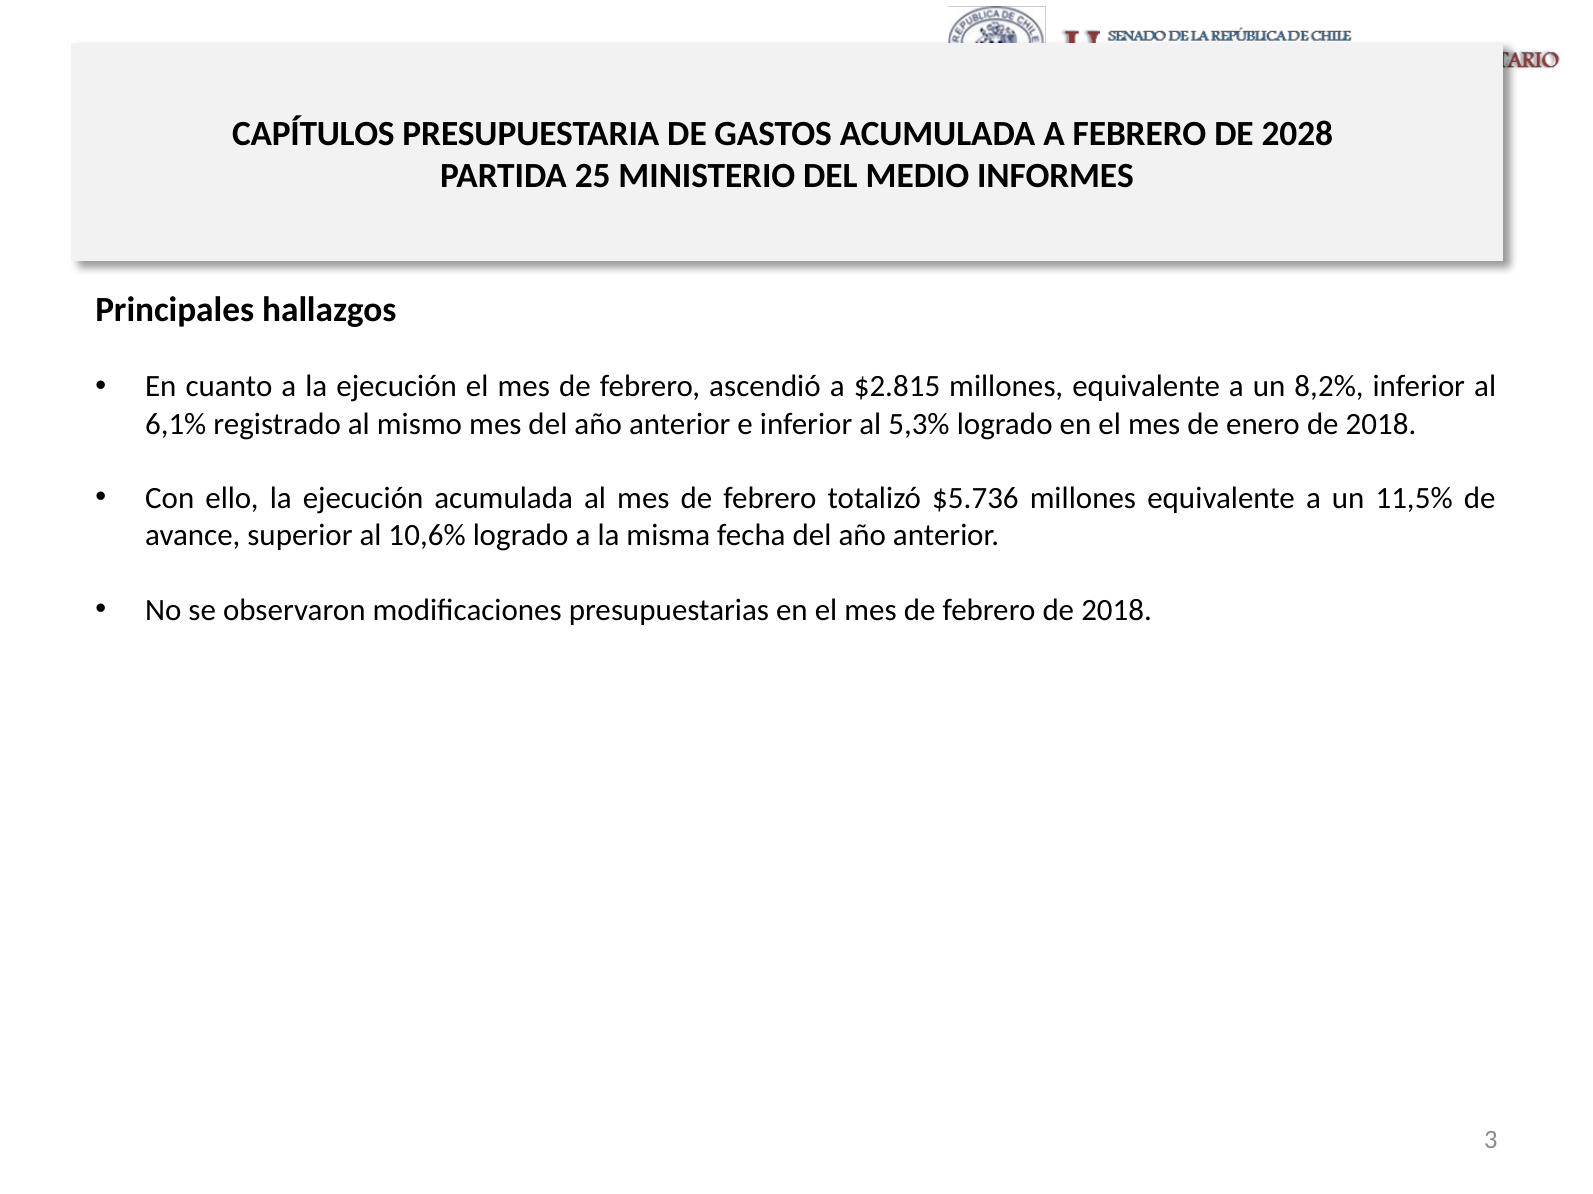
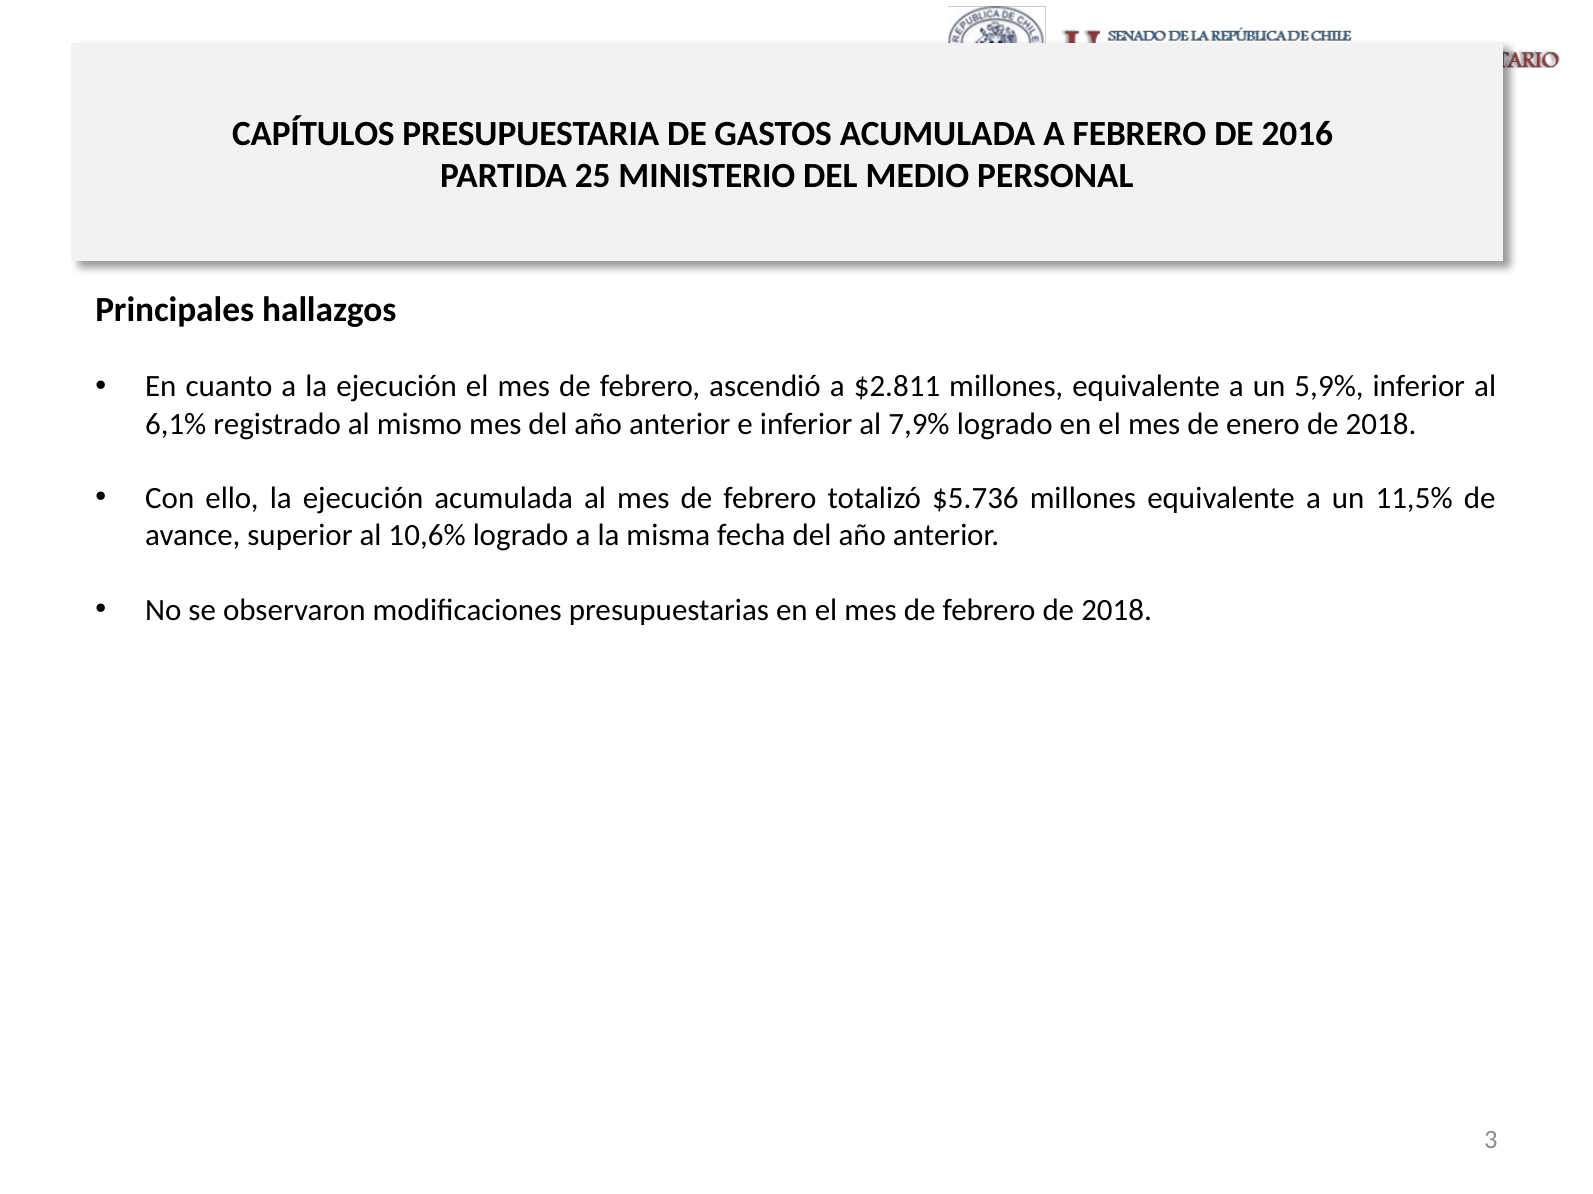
2028: 2028 -> 2016 (1297, 134)
INFORMES: INFORMES -> PERSONAL (1055, 176)
$2.815: $2.815 -> $2.811 (897, 387)
8,2%: 8,2% -> 5,9% (1329, 387)
5,3%: 5,3% -> 7,9% (919, 424)
